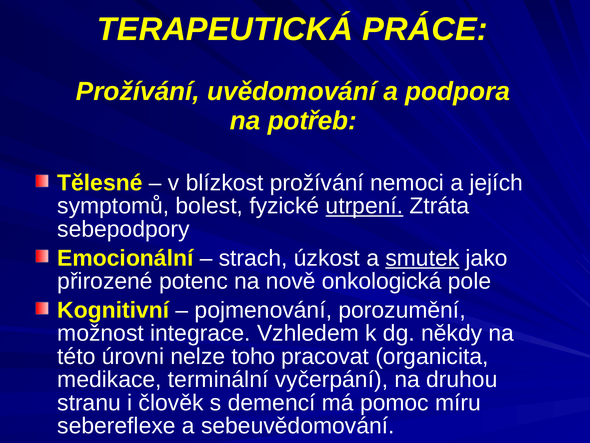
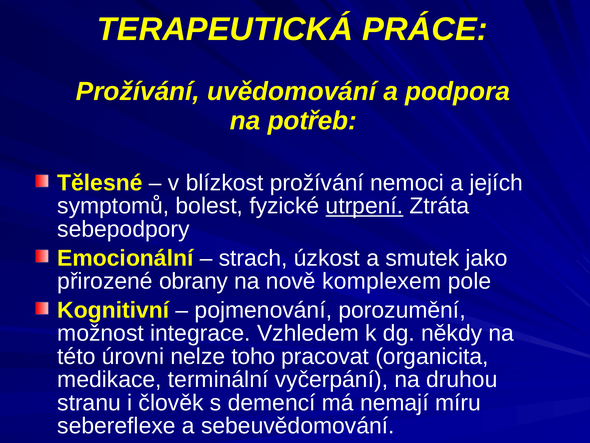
smutek underline: present -> none (422, 258)
potenc: potenc -> obrany (194, 281)
onkologická: onkologická -> komplexem (382, 281)
pomoc: pomoc -> nemají (394, 402)
